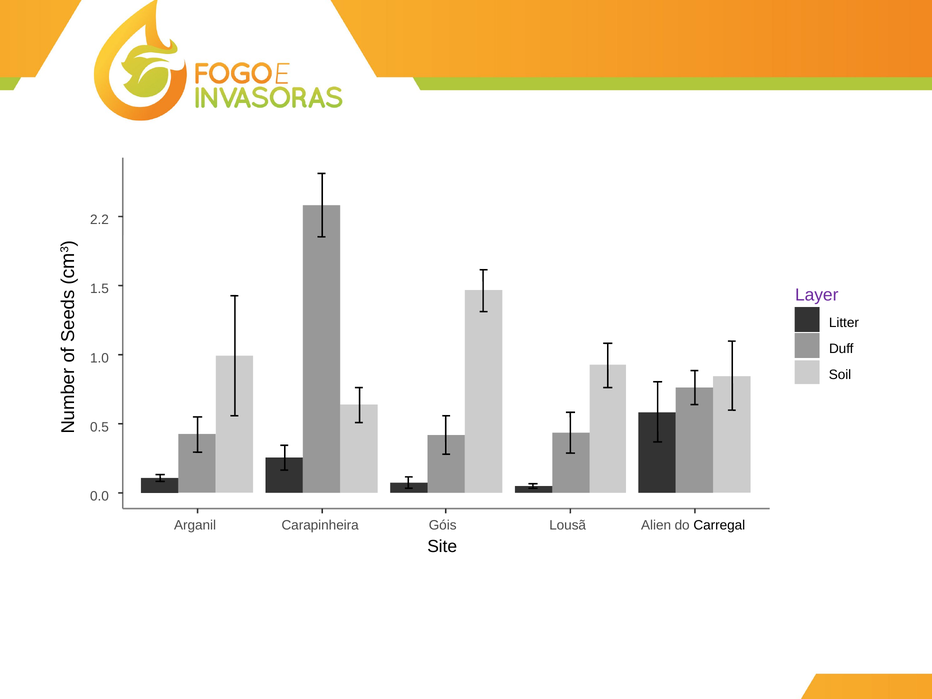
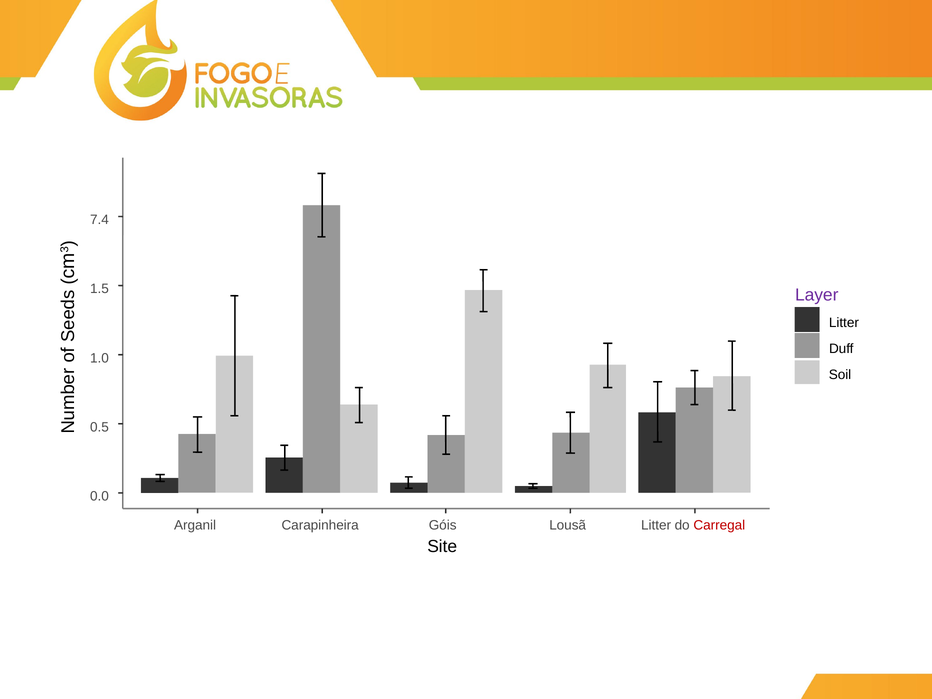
2.2: 2.2 -> 7.4 (99, 220)
Lousã Alien: Alien -> Litter (656, 526)
Carregal colour: black -> red (719, 526)
